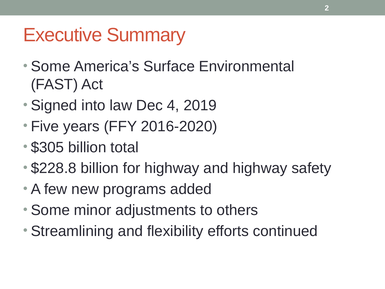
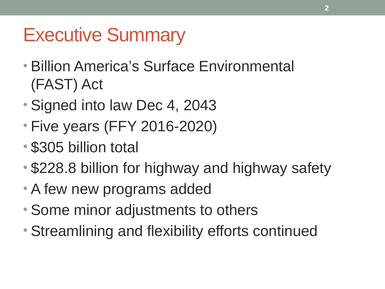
Some: Some -> Billion (51, 66)
2019: 2019 -> 2043 (200, 105)
